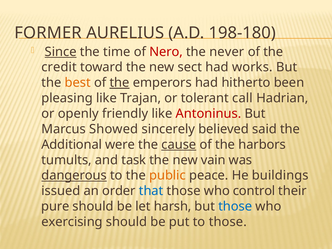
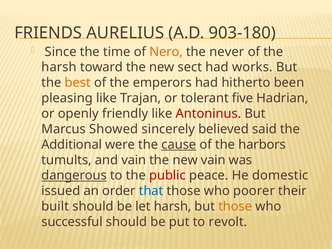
FORMER: FORMER -> FRIENDS (48, 33)
198-180: 198-180 -> 903-180 (242, 33)
Since underline: present -> none (61, 52)
Nero colour: red -> orange (166, 52)
credit: credit -> harsh (59, 67)
the underline: present -> none (120, 83)
call: call -> five (243, 98)
and task: task -> vain (134, 160)
public colour: orange -> red (167, 175)
buildings: buildings -> domestic (280, 175)
control: control -> poorer (254, 191)
pure: pure -> built (55, 206)
those colour: blue -> orange (235, 206)
exercising: exercising -> successful (72, 222)
to those: those -> revolt (228, 222)
